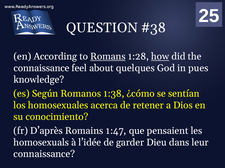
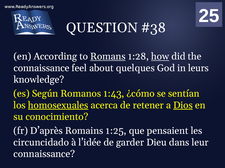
pues: pues -> leurs (198, 68)
1:38: 1:38 -> 1:43 (114, 94)
homosexuales underline: none -> present (58, 106)
Dios underline: none -> present (183, 106)
1:47: 1:47 -> 1:25 (116, 131)
homosexuals: homosexuals -> circuncidado (41, 143)
